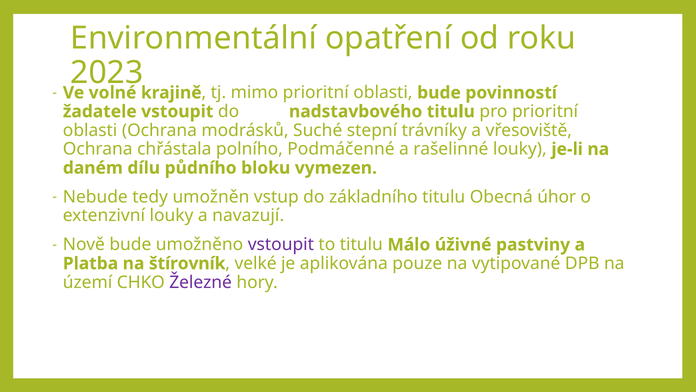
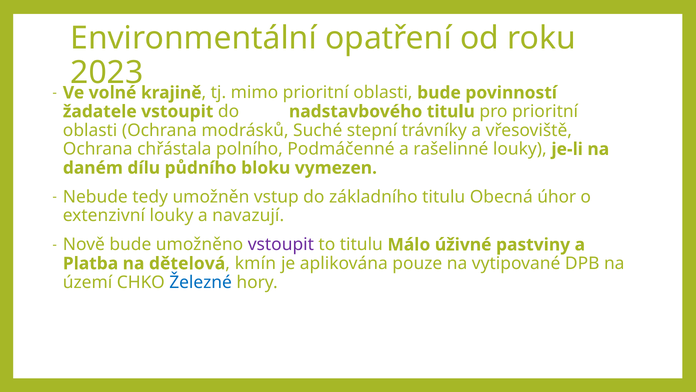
štírovník: štírovník -> dětelová (187, 263)
velké: velké -> kmín (255, 263)
Železné colour: purple -> blue (201, 282)
